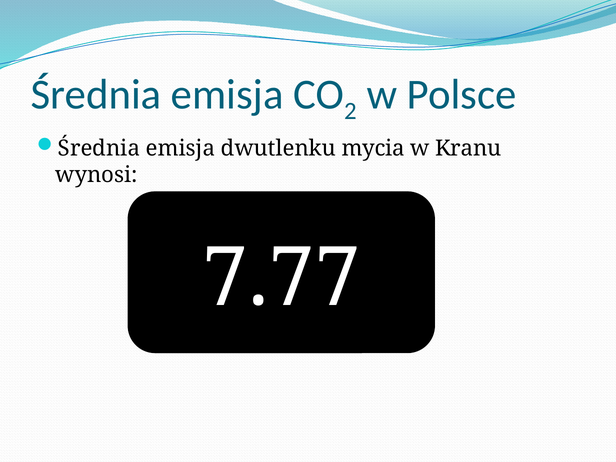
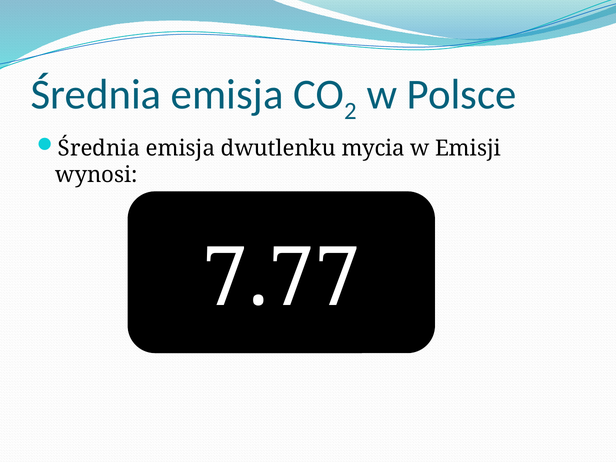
Kranu: Kranu -> Emisji (468, 148)
